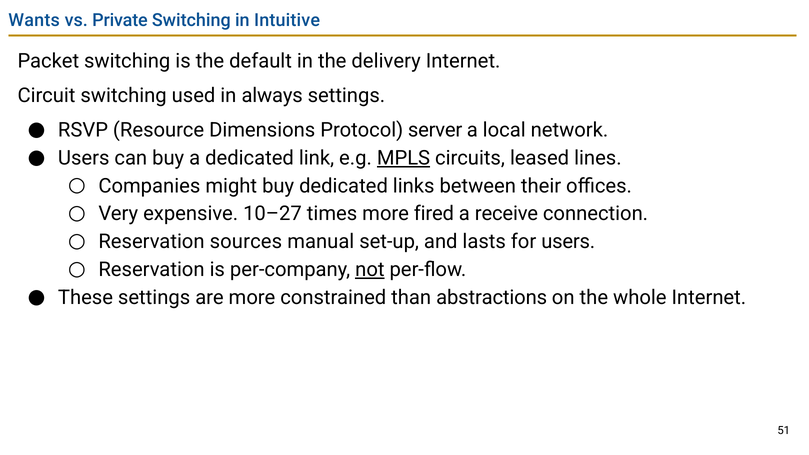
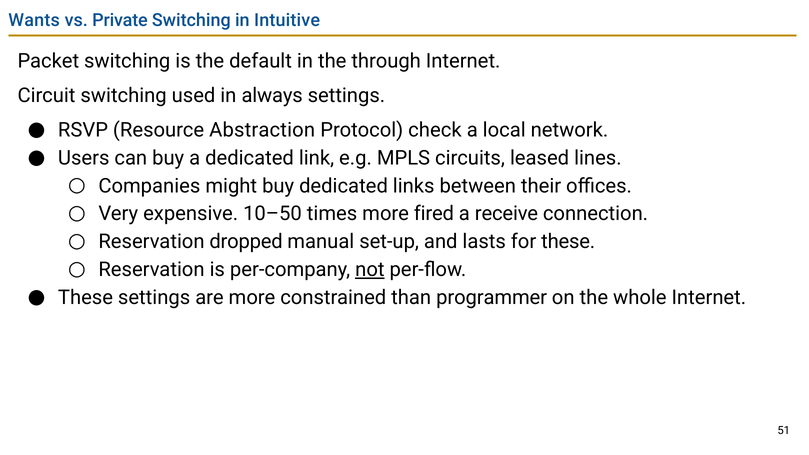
delivery: delivery -> through (386, 61)
Dimensions: Dimensions -> Abstraction (262, 130)
server: server -> check (435, 130)
MPLS underline: present -> none (404, 158)
10–27: 10–27 -> 10–50 (272, 214)
sources: sources -> dropped (246, 242)
for users: users -> these (568, 242)
abstractions: abstractions -> programmer (492, 298)
